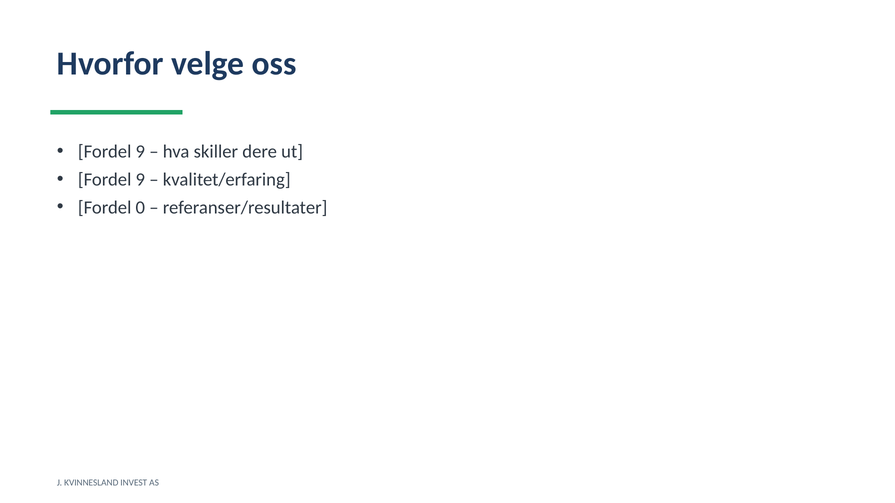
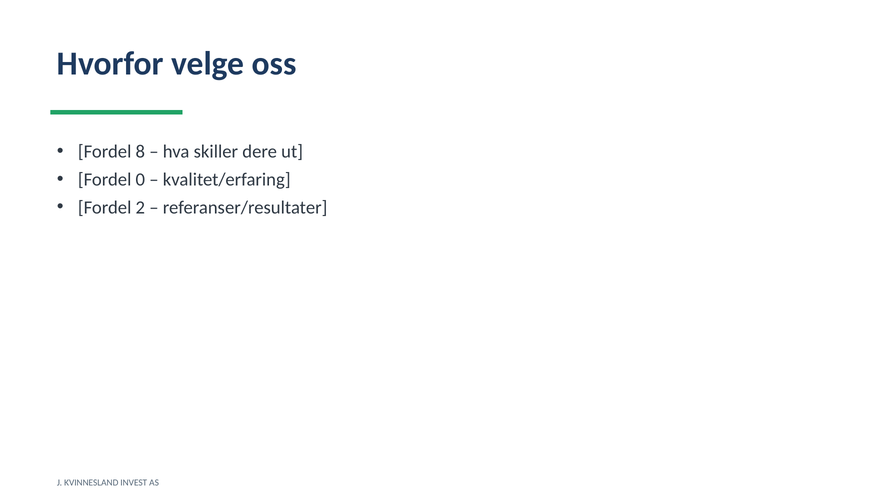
9: 9 -> 8 (140, 152)
9: 9 -> 0 (140, 180)
0: 0 -> 2 (140, 208)
